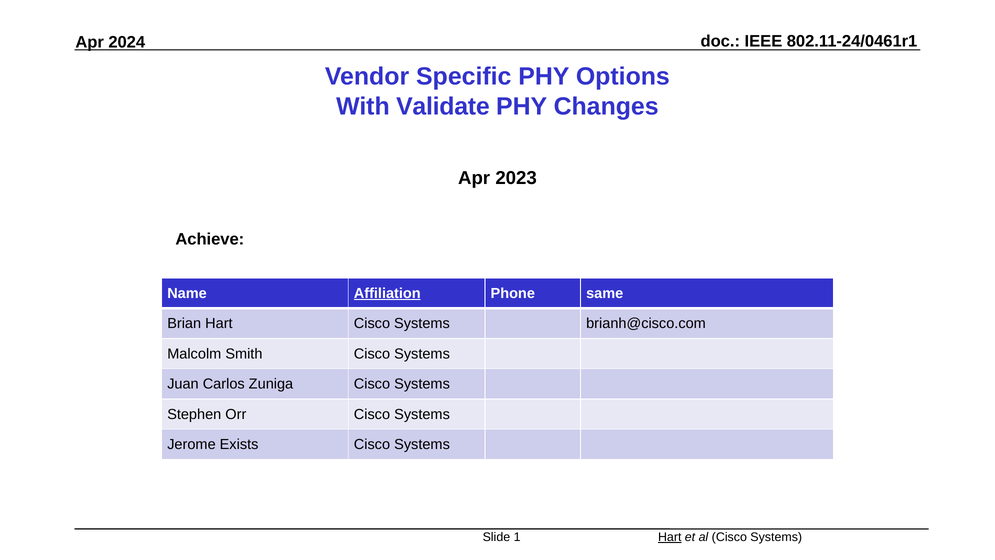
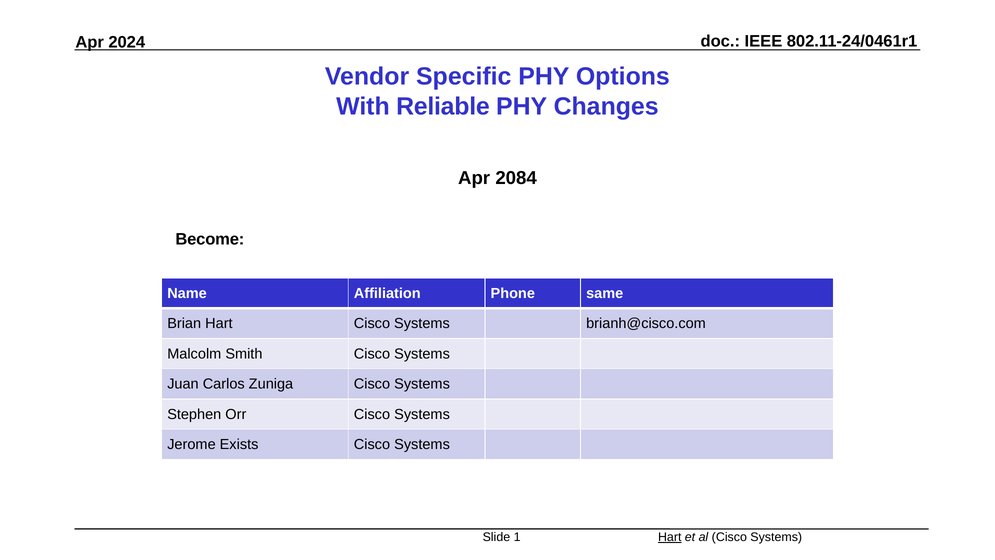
Validate: Validate -> Reliable (443, 106)
2023: 2023 -> 2084 (516, 178)
Achieve: Achieve -> Become (210, 239)
Affiliation underline: present -> none (387, 293)
